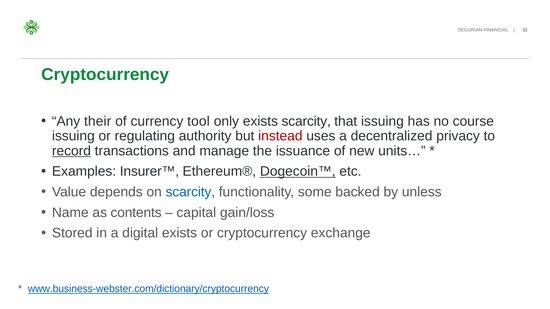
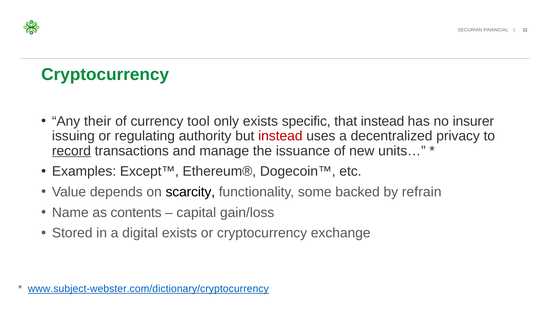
exists scarcity: scarcity -> specific (306, 121)
that issuing: issuing -> instead (382, 121)
course: course -> insurer (473, 121)
Insurer™: Insurer™ -> Except™ (149, 172)
Dogecoin™ underline: present -> none (298, 172)
scarcity colour: blue -> black (190, 192)
unless: unless -> refrain (422, 192)
www.business-webster.com/dictionary/cryptocurrency: www.business-webster.com/dictionary/cryptocurrency -> www.subject-webster.com/dictionary/cryptocurrency (148, 289)
